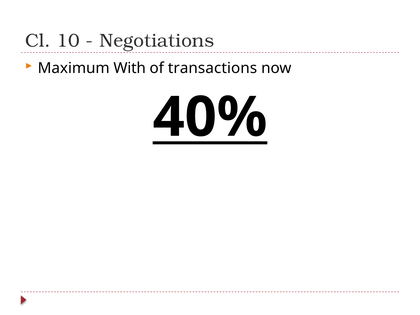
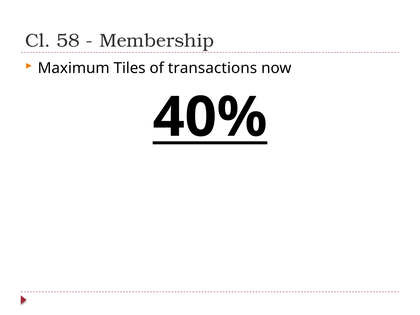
10: 10 -> 58 (68, 41)
Negotiations: Negotiations -> Membership (157, 41)
With: With -> Tiles (130, 68)
